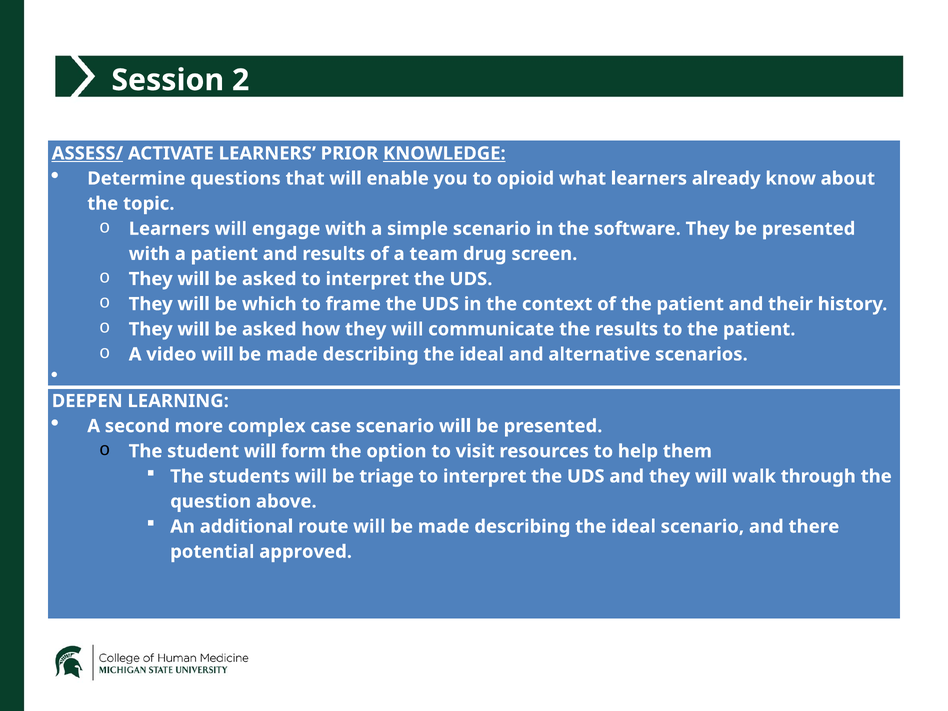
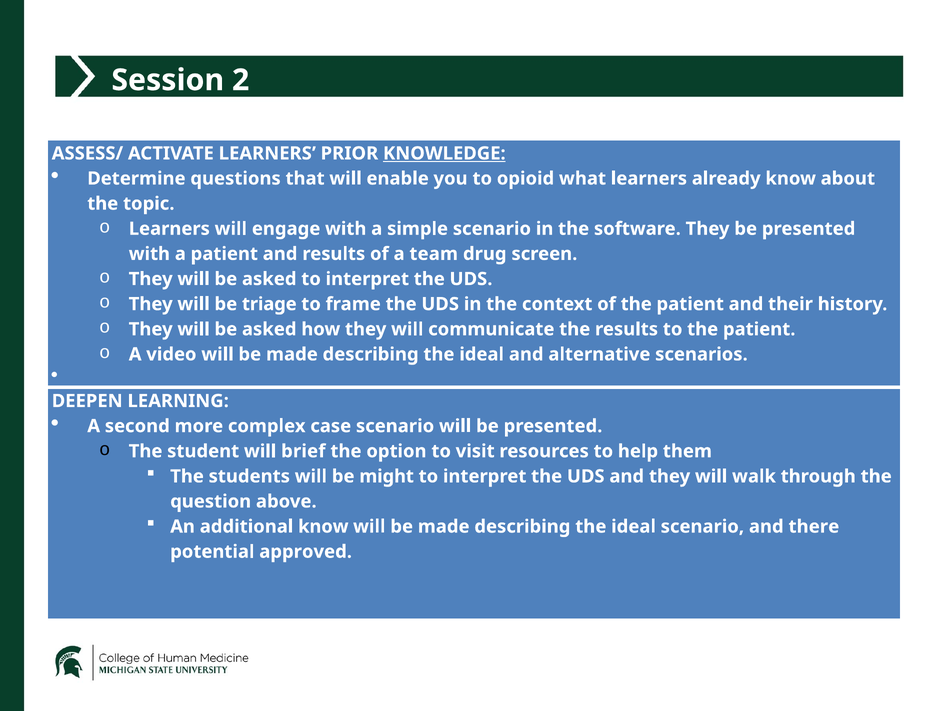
ASSESS/ underline: present -> none (87, 153)
which: which -> triage (269, 304)
form: form -> brief (303, 451)
triage: triage -> might (387, 476)
additional route: route -> know (323, 527)
